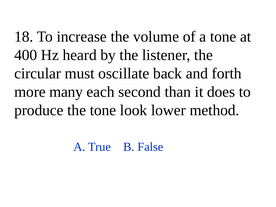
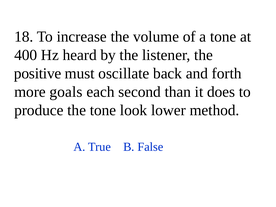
circular: circular -> positive (38, 74)
many: many -> goals (66, 92)
